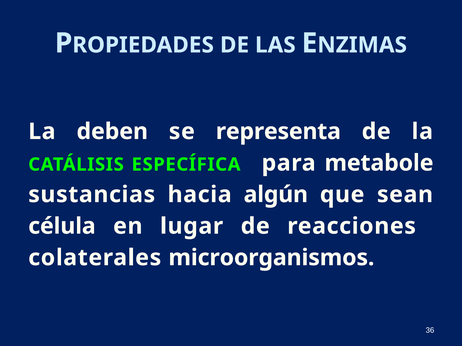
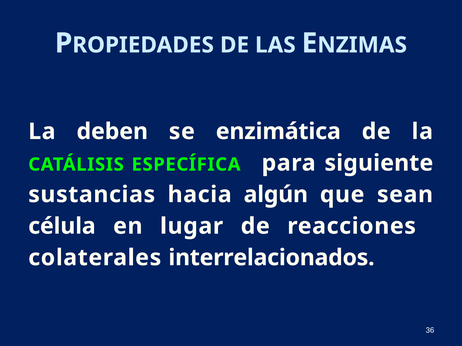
representa: representa -> enzimática (278, 132)
metabole: metabole -> siguiente (379, 163)
microorganismos: microorganismos -> interrelacionados (271, 258)
